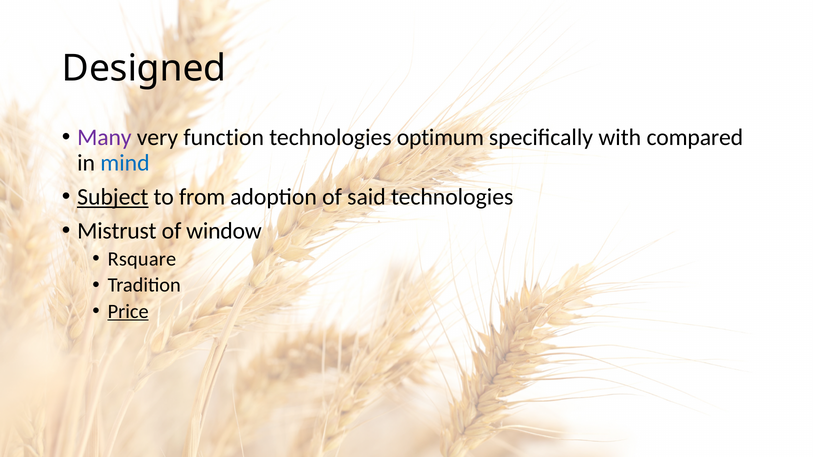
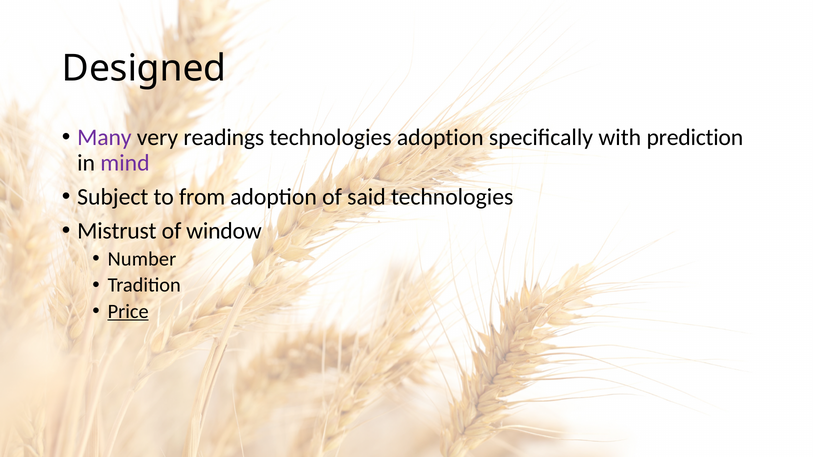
function: function -> readings (224, 137)
technologies optimum: optimum -> adoption (440, 137)
compared: compared -> prediction (695, 137)
mind colour: blue -> purple (125, 163)
Subject underline: present -> none (113, 197)
Rsquare: Rsquare -> Number (142, 259)
